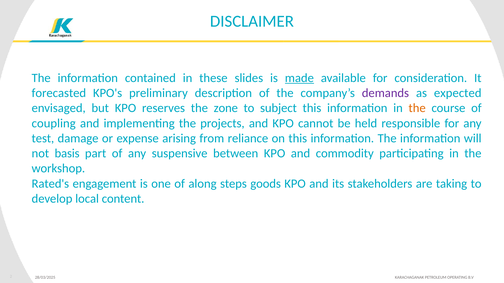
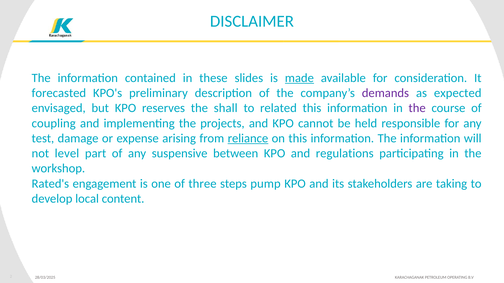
zone: zone -> shall (226, 108)
subject: subject -> related (278, 108)
the colour: orange -> purple (417, 108)
reliance underline: none -> present (248, 139)
basis: basis -> level (67, 154)
commodity: commodity -> regulations (345, 154)
along: along -> three (202, 184)
goods: goods -> pump (266, 184)
